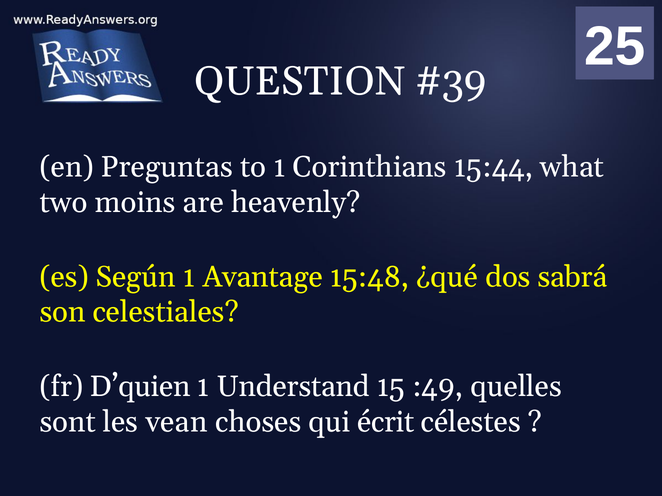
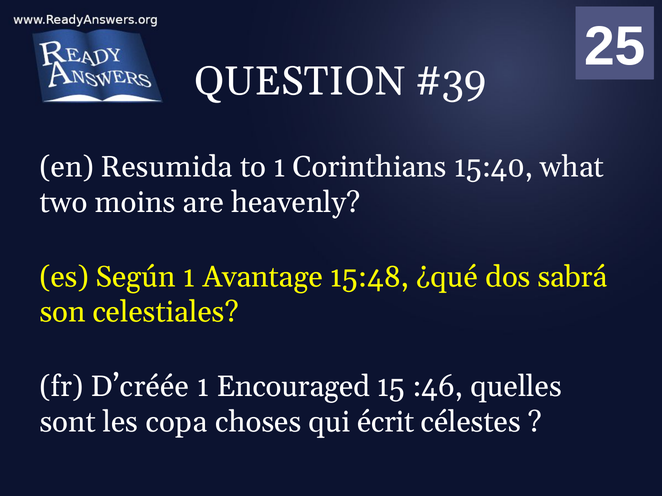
Preguntas: Preguntas -> Resumida (167, 167)
15:44: 15:44 -> 15:40 (493, 167)
D’quien: D’quien -> D’créée (140, 387)
Understand: Understand -> Encouraged (293, 387)
:49: :49 -> :46 (438, 387)
vean: vean -> copa (177, 422)
